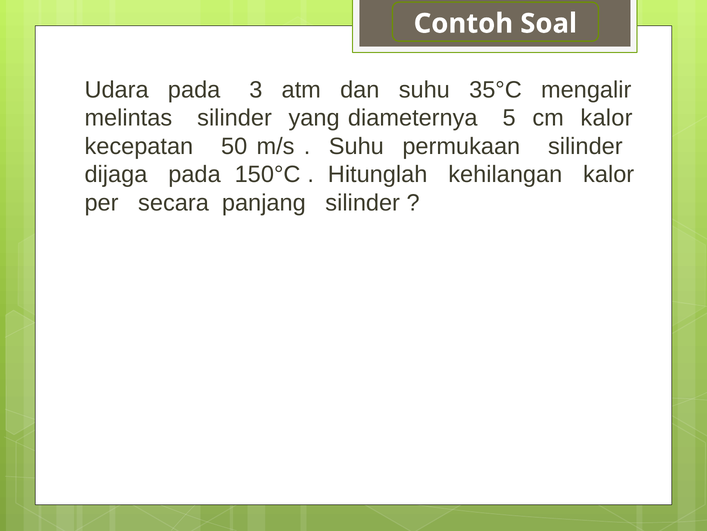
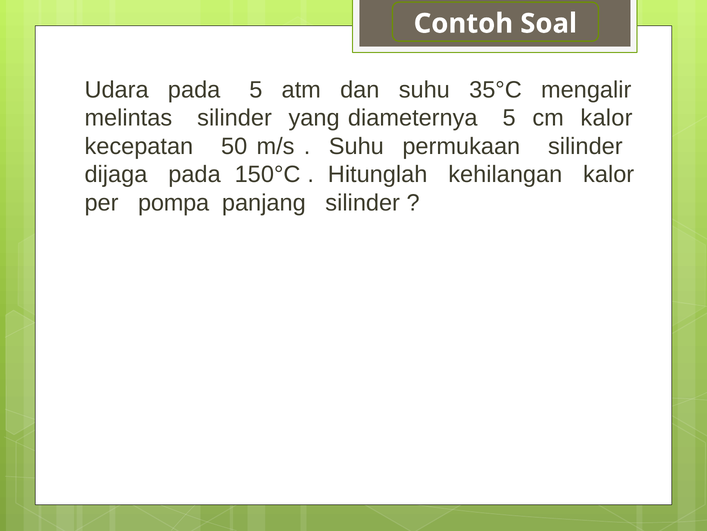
pada 3: 3 -> 5 (256, 90)
secara: secara -> pompa (174, 203)
